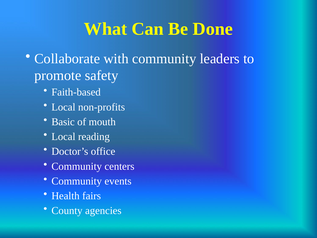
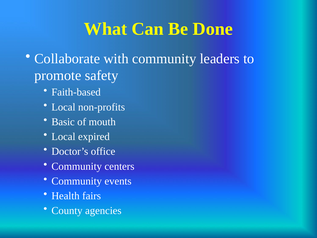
reading: reading -> expired (94, 137)
